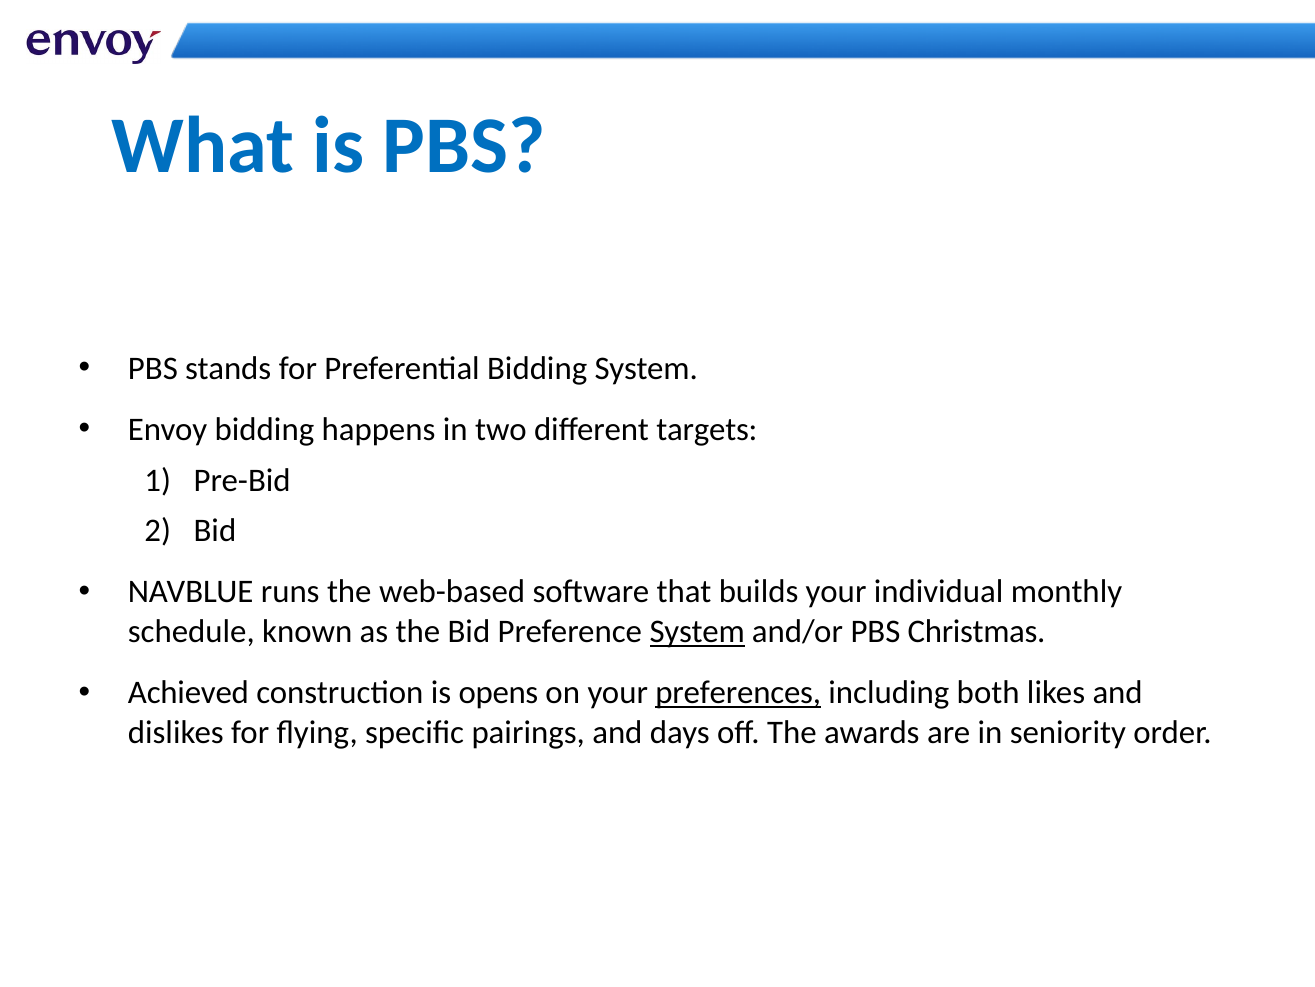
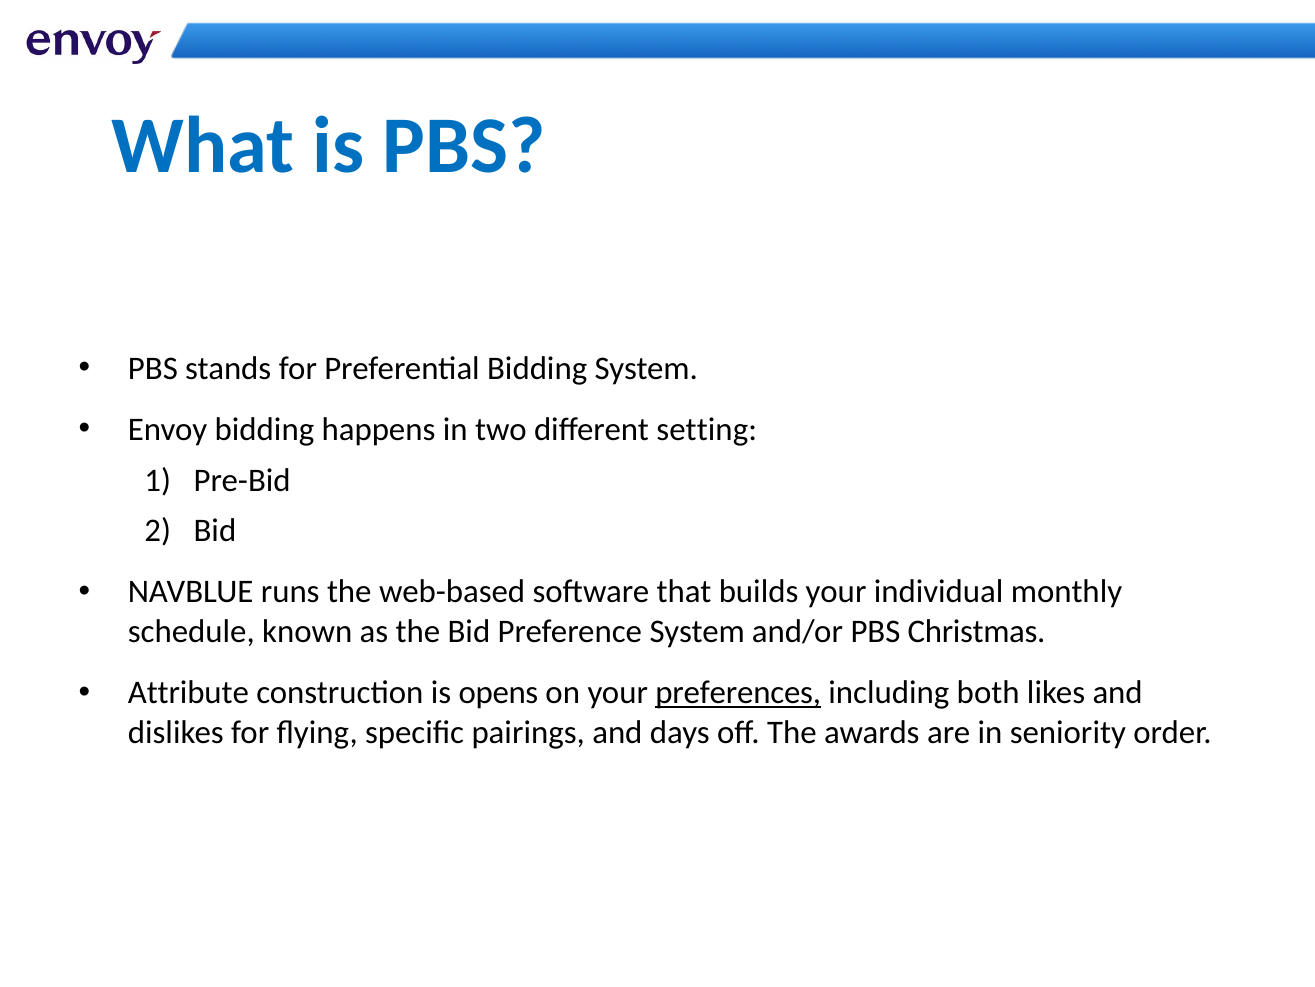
targets: targets -> setting (707, 429)
System underline: present -> none (697, 631)
Achieved: Achieved -> Attribute (188, 692)
